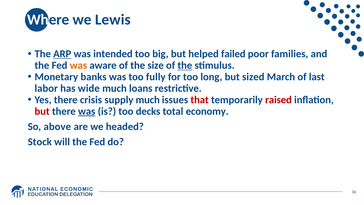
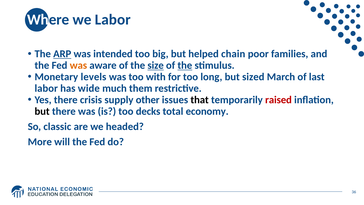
we Lewis: Lewis -> Labor (113, 20)
failed: failed -> chain (233, 54)
size underline: none -> present (156, 65)
banks: banks -> levels (94, 77)
fully: fully -> with (156, 77)
loans: loans -> them (141, 88)
supply much: much -> other (148, 100)
that colour: red -> black (200, 100)
but colour: red -> black (42, 111)
was underline: present -> none (87, 111)
above: above -> classic (57, 126)
Stock: Stock -> More (40, 142)
